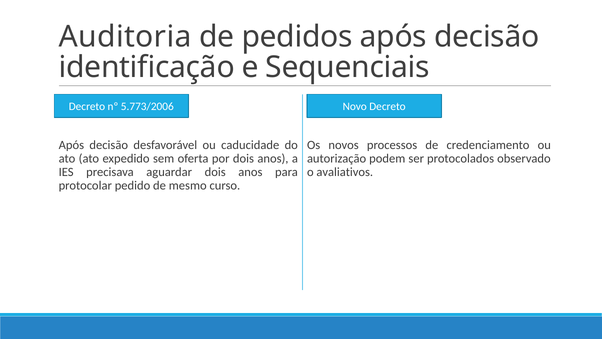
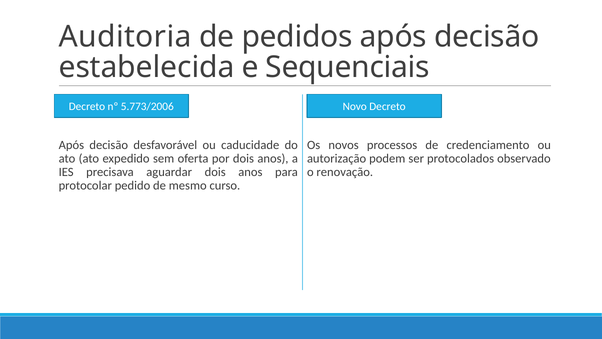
identificação: identificação -> estabelecida (147, 67)
avaliativos: avaliativos -> renovação (345, 172)
